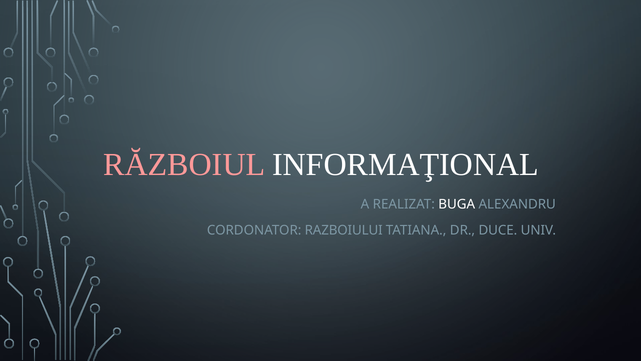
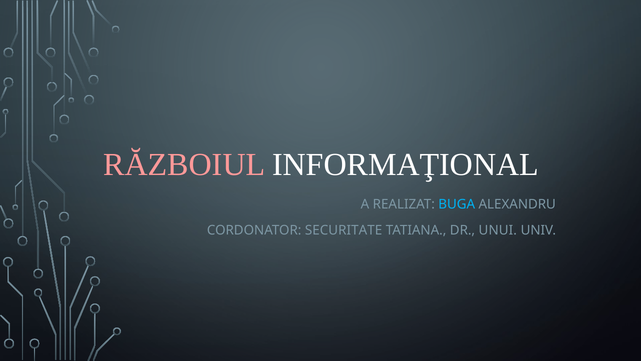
BUGA colour: white -> light blue (457, 204)
RAZBOIULUI: RAZBOIULUI -> SECURITATE (344, 230)
DUCE: DUCE -> UNUI (498, 230)
